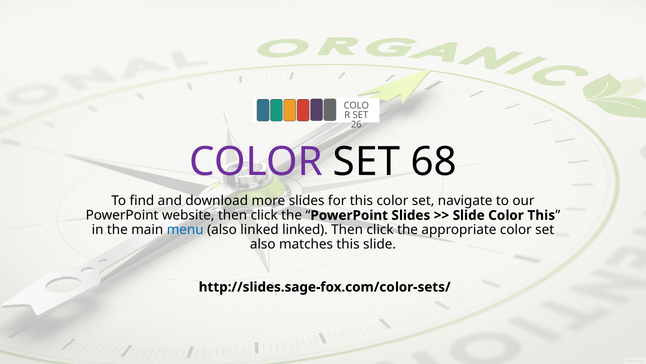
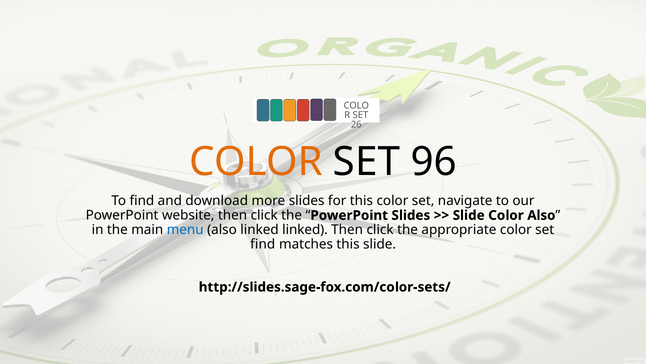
COLOR colour: purple -> orange (256, 161)
68: 68 -> 96 (434, 161)
Color This: This -> Also (541, 215)
also: also -> find (263, 244)
